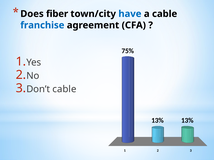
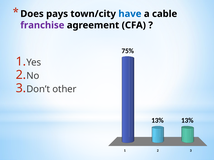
fiber: fiber -> pays (57, 14)
franchise colour: blue -> purple (42, 25)
Don’t cable: cable -> other (64, 89)
